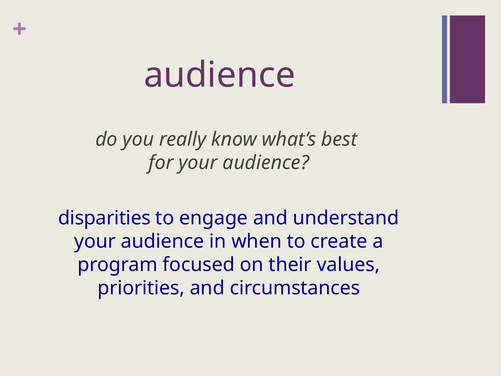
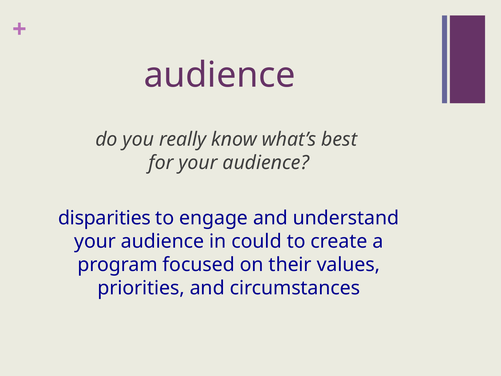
when: when -> could (257, 241)
